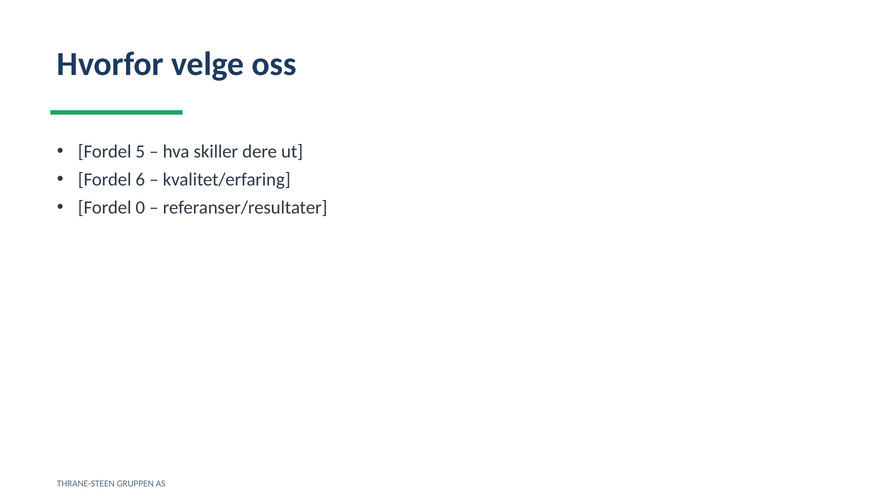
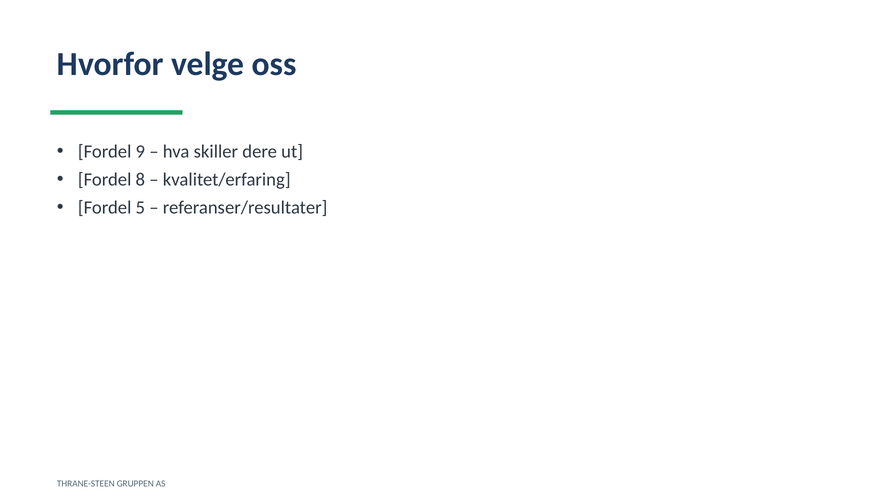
5: 5 -> 9 (140, 152)
6: 6 -> 8 (140, 180)
0: 0 -> 5 (140, 208)
